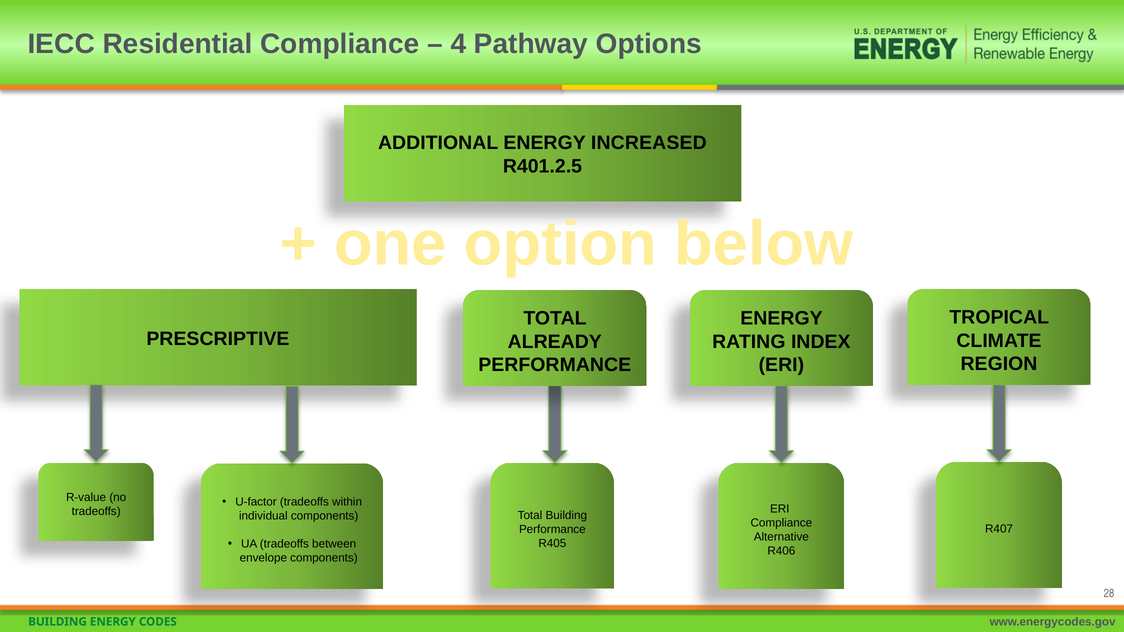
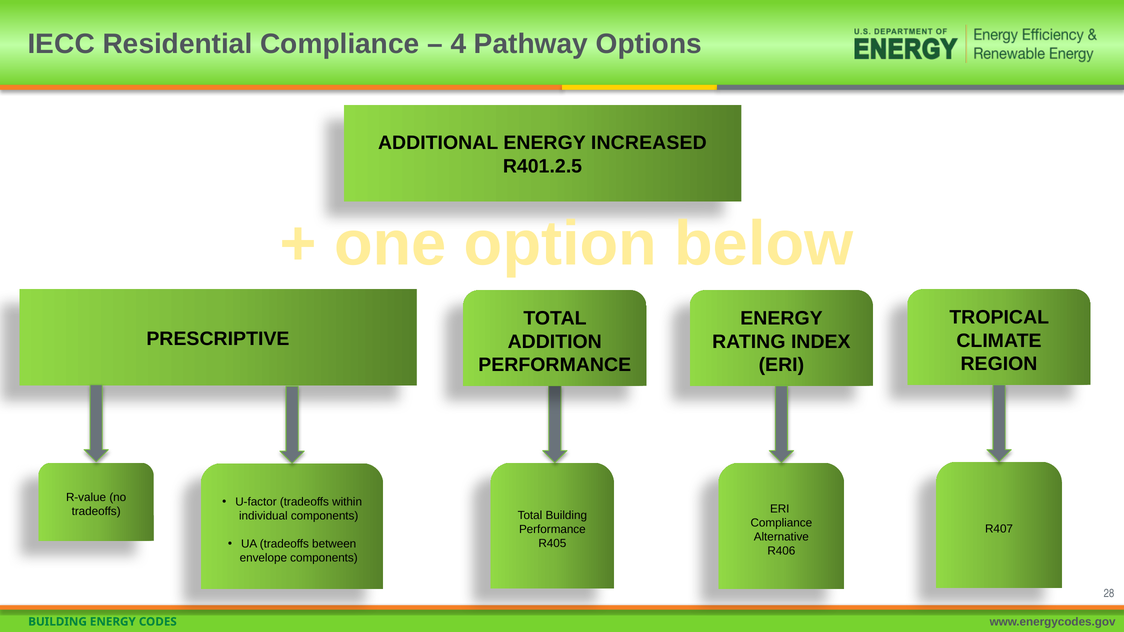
ALREADY: ALREADY -> ADDITION (555, 342)
